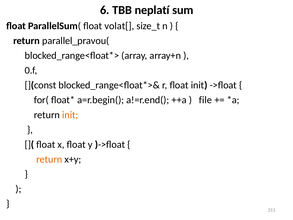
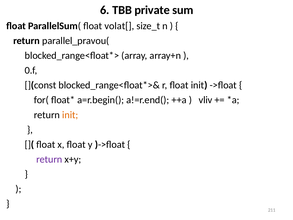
neplatí: neplatí -> private (152, 10)
file: file -> vliv (206, 100)
return colour: orange -> purple (49, 159)
